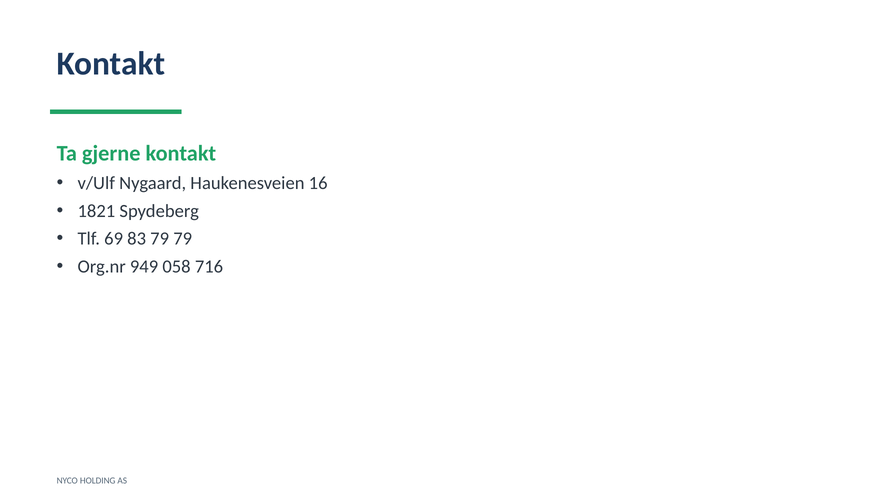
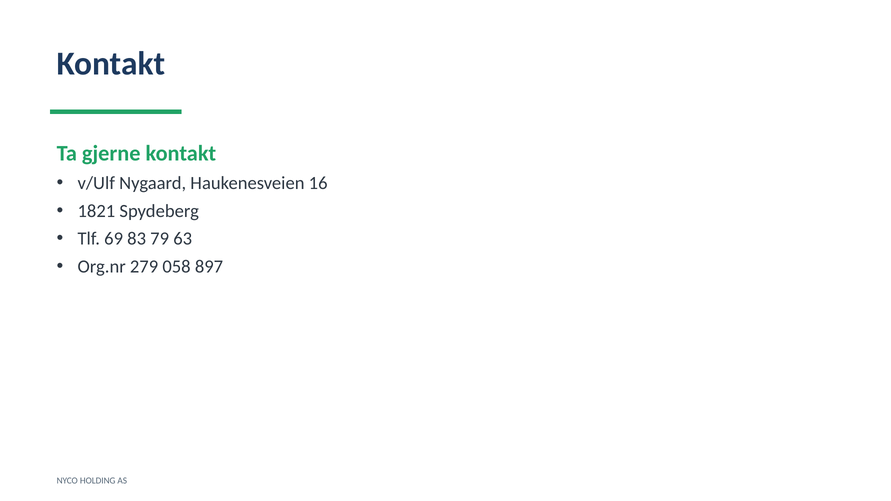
79 79: 79 -> 63 (183, 239)
949: 949 -> 279 (144, 267)
716: 716 -> 897 (209, 267)
